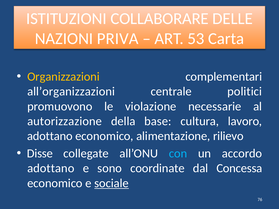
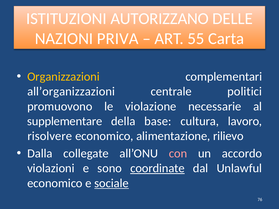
COLLABORARE: COLLABORARE -> AUTORIZZANO (160, 19)
53: 53 -> 55 (196, 39)
autorizzazione: autorizzazione -> supplementare (65, 121)
adottano: adottano -> risolvere (50, 136)
Disse: Disse -> Dalla (40, 154)
con colour: light blue -> pink (178, 154)
adottano: adottano -> violazioni (51, 168)
coordinate underline: none -> present (157, 168)
Concessa: Concessa -> Unlawful (239, 168)
